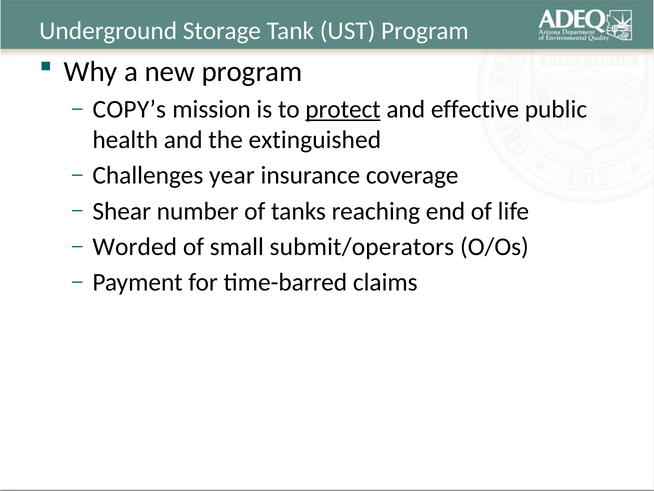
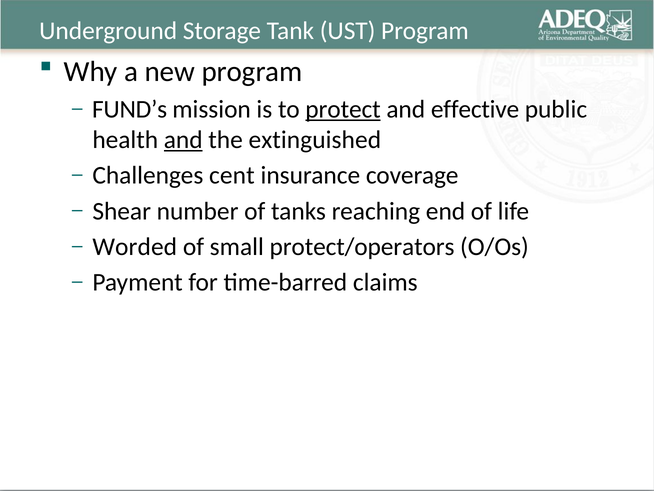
COPY’s: COPY’s -> FUND’s (130, 109)
and underline: none -> present (183, 140)
year: year -> cent (232, 175)
submit/operators: submit/operators -> protect/operators (362, 246)
